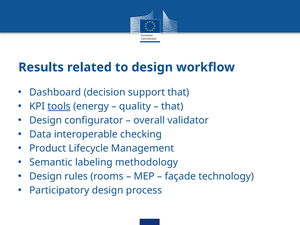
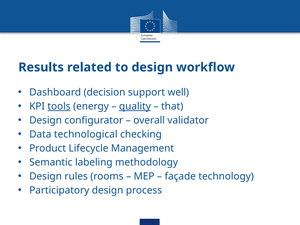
support that: that -> well (178, 92)
quality underline: none -> present (135, 106)
interoperable: interoperable -> technological (86, 134)
